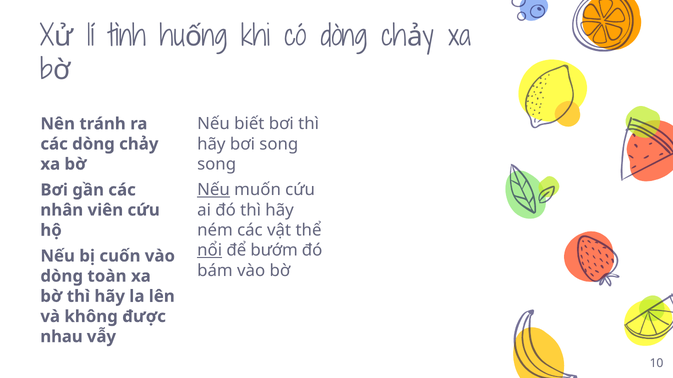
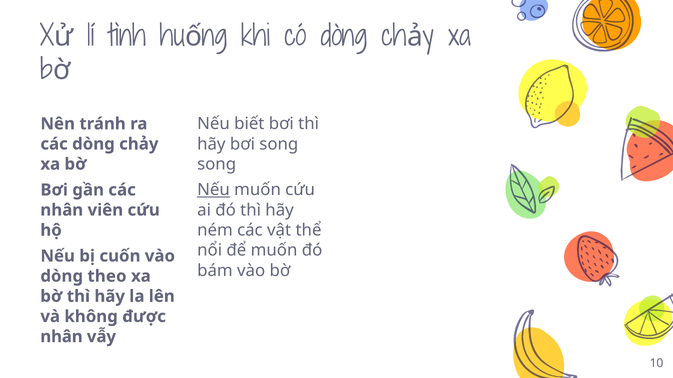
nổi underline: present -> none (210, 251)
để bướm: bướm -> muốn (274, 251)
toàn: toàn -> theo (107, 277)
nhau: nhau -> nhân (61, 337)
